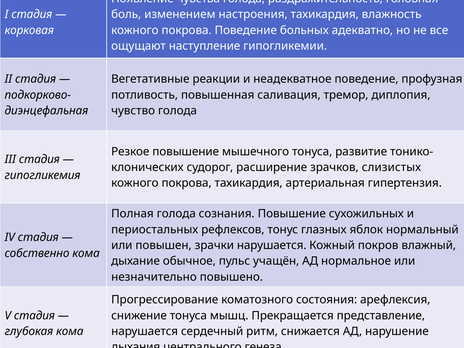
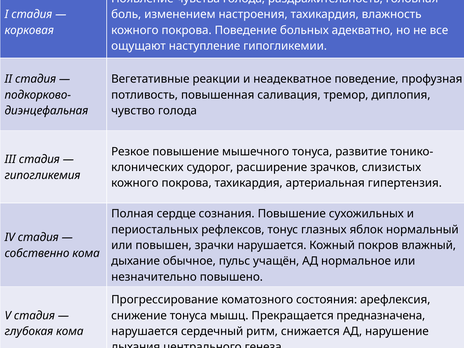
Полная голода: голода -> сердце (176, 214)
представление: представление -> предназначена (381, 316)
